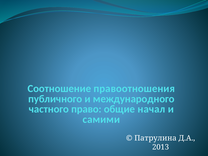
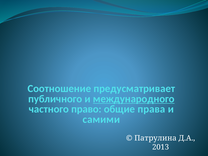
правоотношения: правоотношения -> предусматривает (134, 89)
международного underline: none -> present (134, 99)
начал: начал -> права (151, 109)
